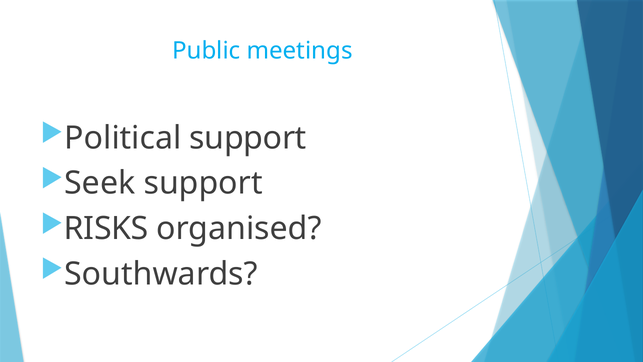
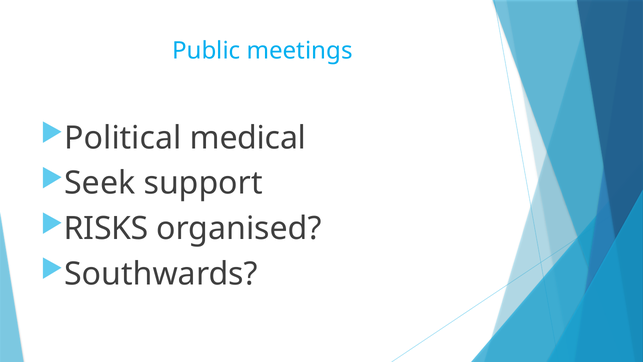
Political support: support -> medical (248, 138)
